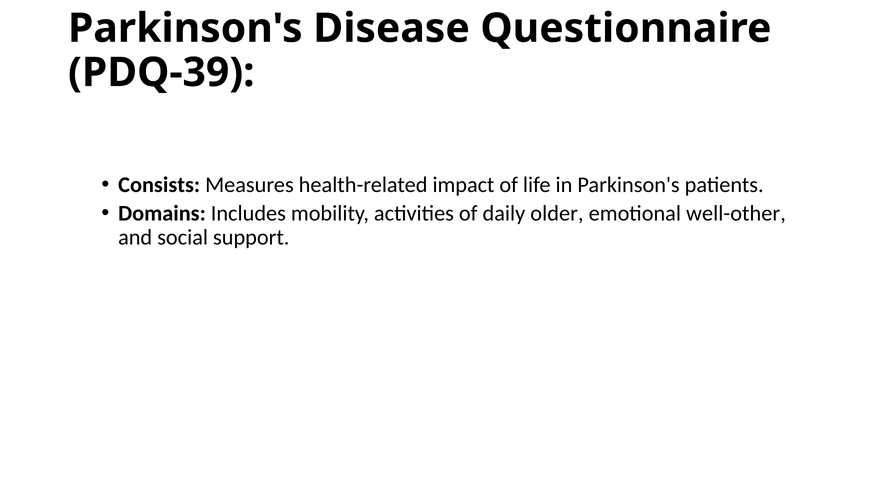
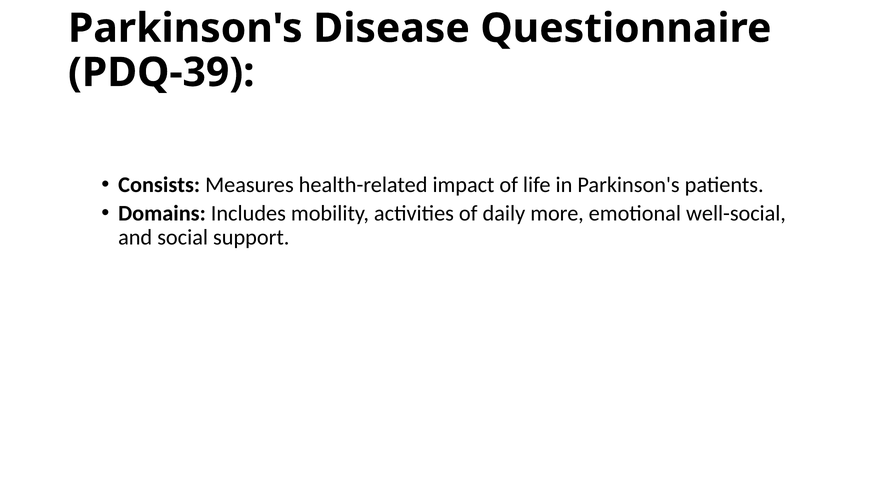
older: older -> more (557, 213)
well-other: well-other -> well-social (736, 213)
